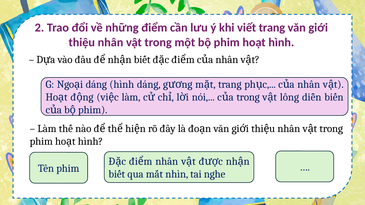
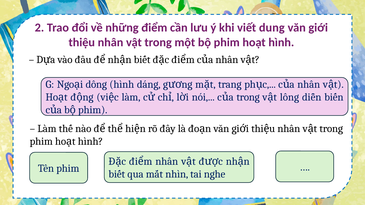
viết trang: trang -> dung (272, 28)
dáng: dáng -> dông (96, 85)
